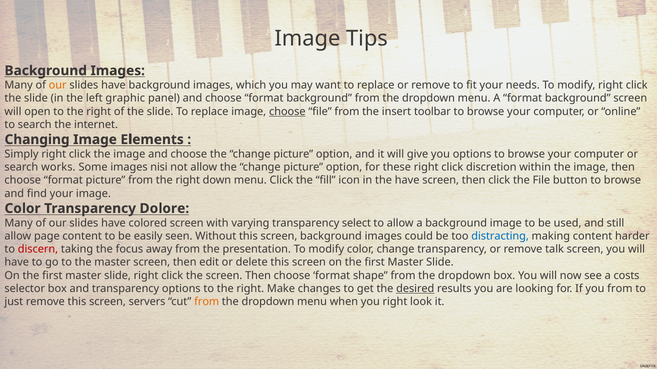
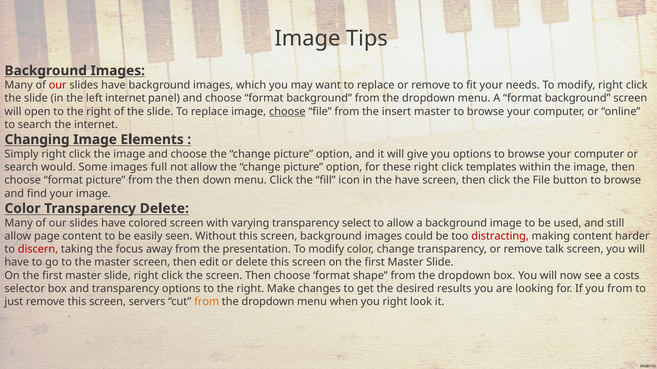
our colour: orange -> red (58, 85)
left graphic: graphic -> internet (125, 99)
insert toolbar: toolbar -> master (432, 112)
works: works -> would (58, 167)
nisi: nisi -> full (159, 167)
discretion: discretion -> templates (491, 167)
from the right: right -> then (188, 181)
Transparency Dolore: Dolore -> Delete (164, 209)
distracting colour: blue -> red (500, 236)
desired underline: present -> none (415, 289)
